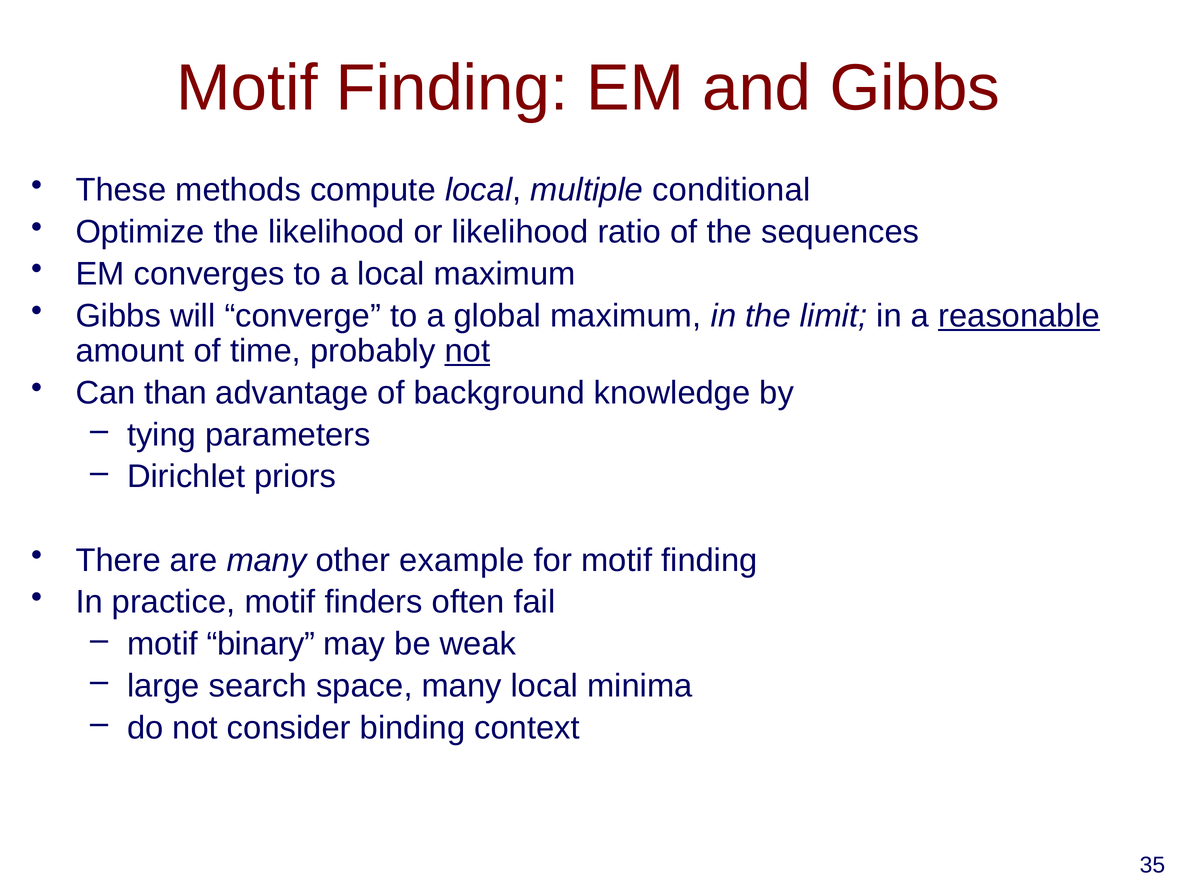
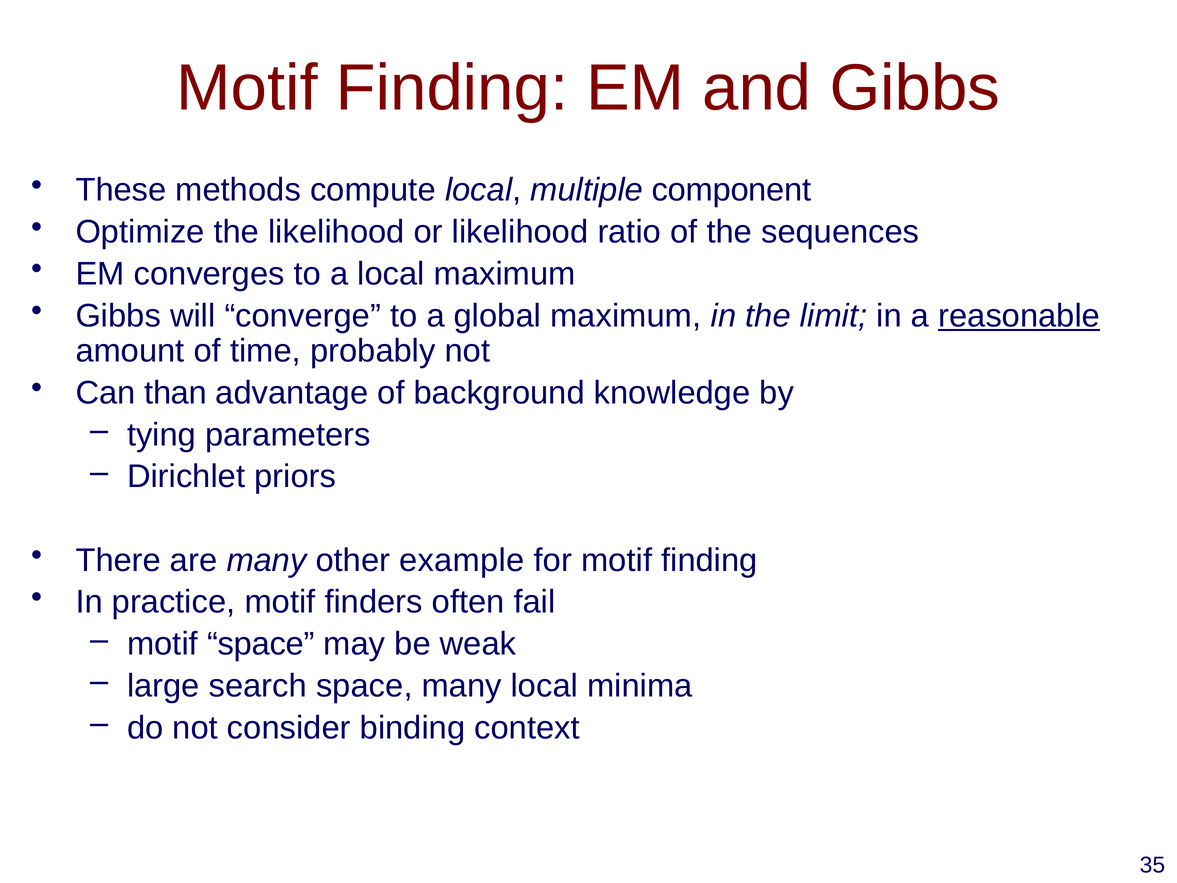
conditional: conditional -> component (732, 190)
not underline: present -> none (467, 351)
motif binary: binary -> space (261, 644)
